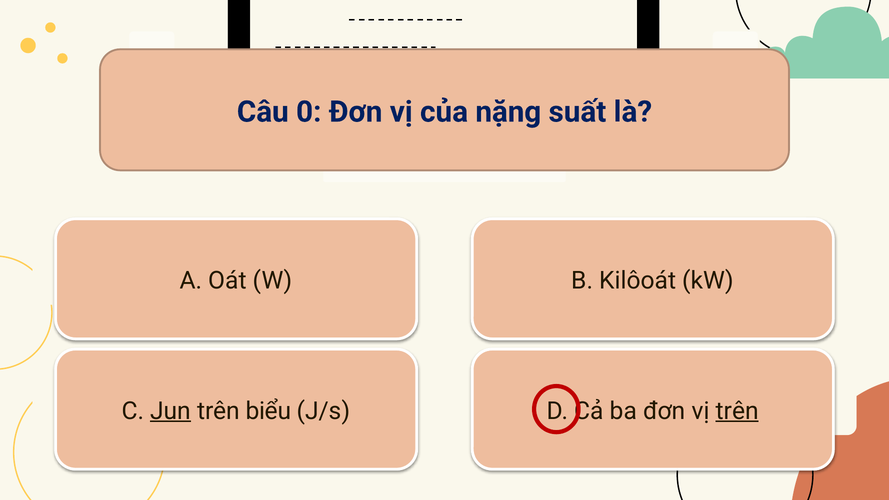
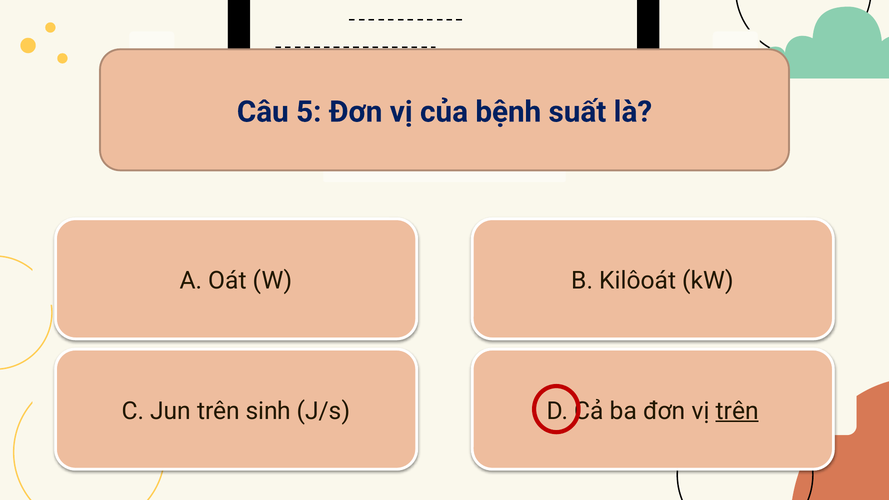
0: 0 -> 5 (309, 112)
nặng: nặng -> bệnh (508, 112)
Jun underline: present -> none (171, 411)
biểu: biểu -> sinh (268, 411)
